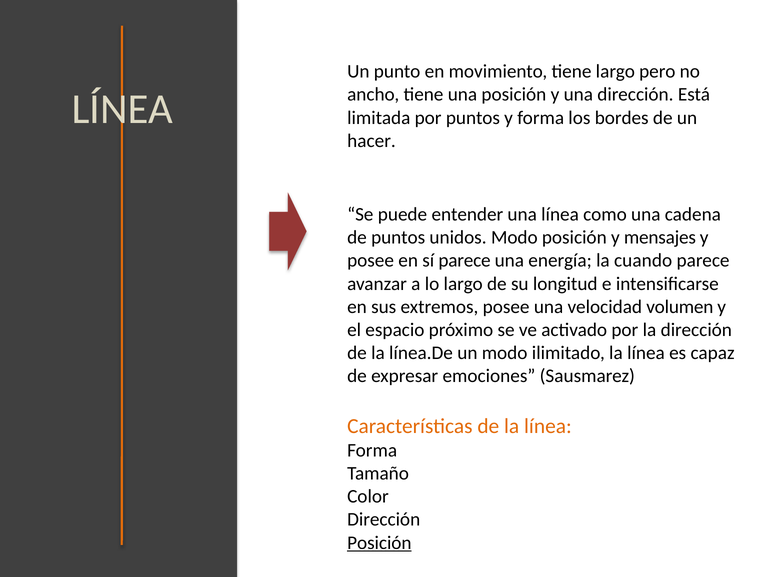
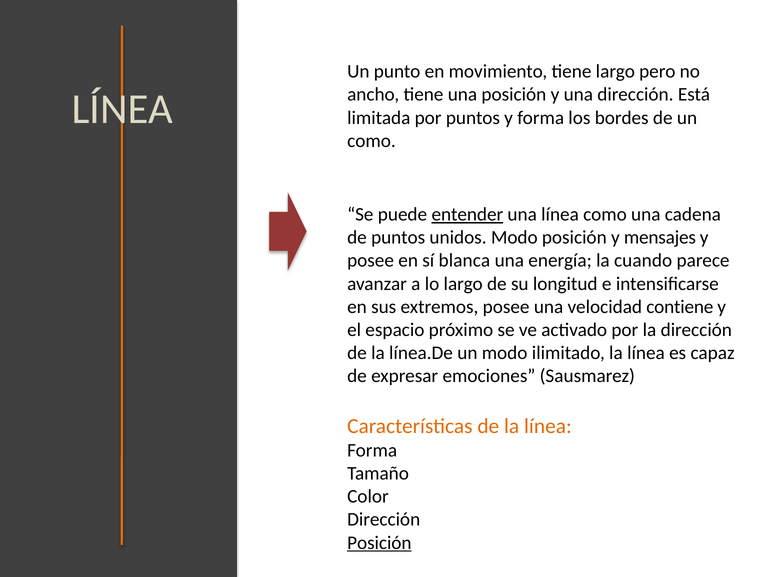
hacer: hacer -> como (372, 141)
entender underline: none -> present (467, 214)
sí parece: parece -> blanca (464, 261)
volumen: volumen -> contiene (680, 307)
